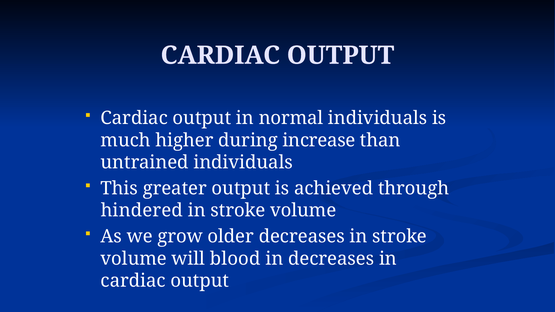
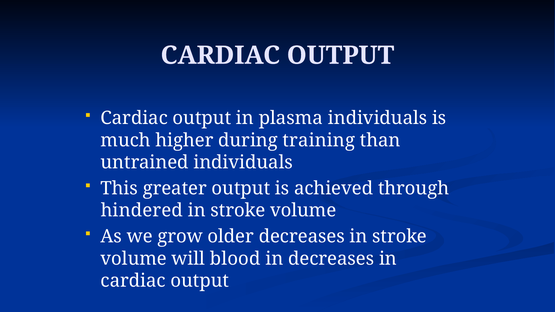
normal: normal -> plasma (291, 118)
increase: increase -> training (319, 140)
